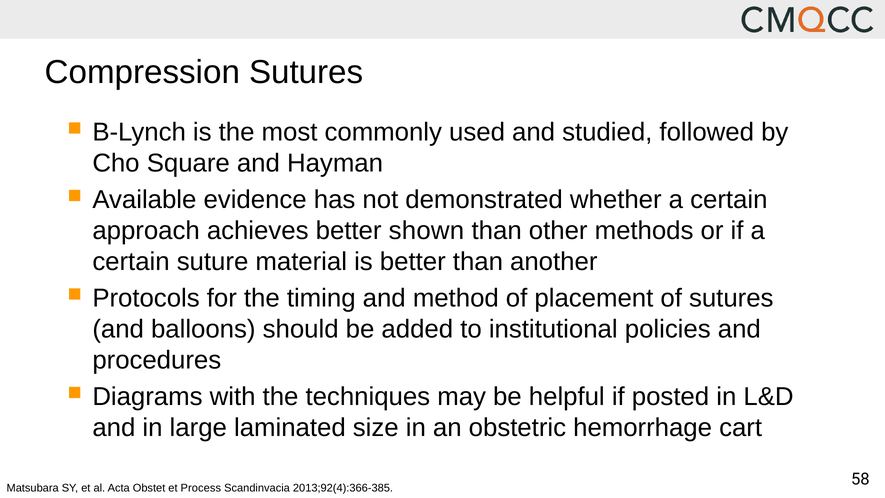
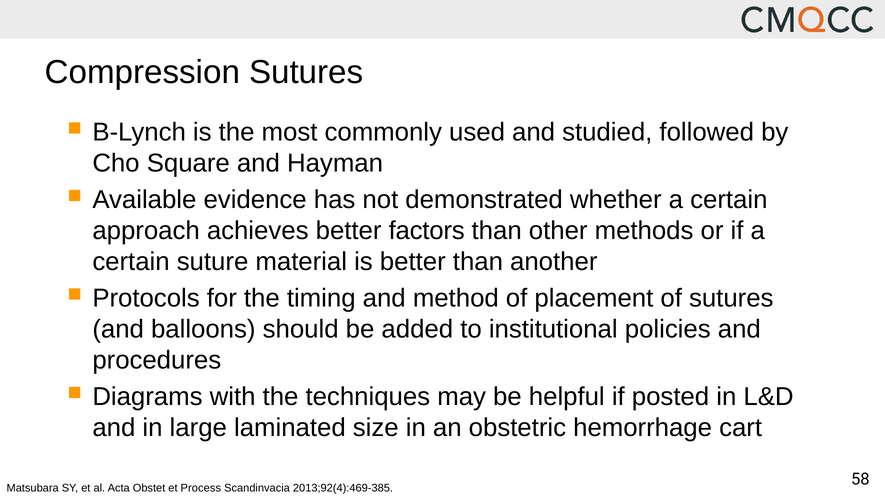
shown: shown -> factors (427, 231)
2013;92(4):366-385: 2013;92(4):366-385 -> 2013;92(4):469-385 (343, 488)
